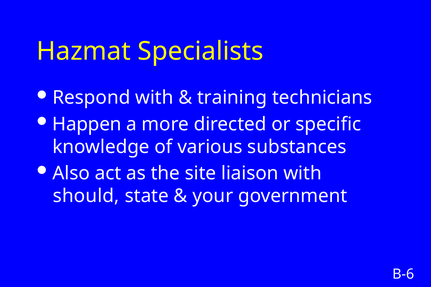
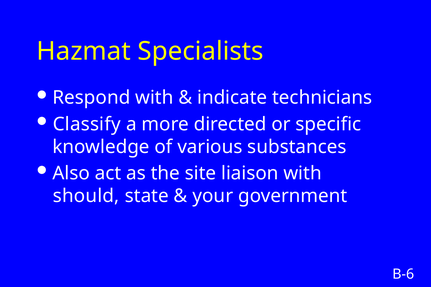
training: training -> indicate (232, 98)
Happen: Happen -> Classify (87, 124)
